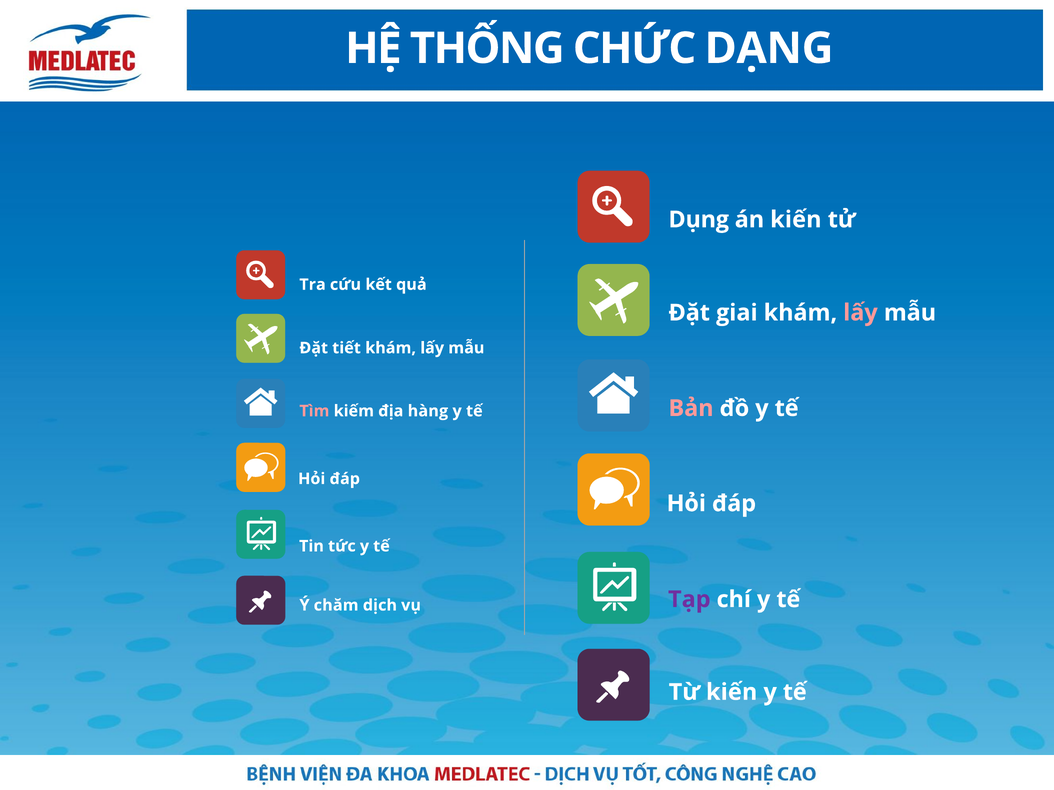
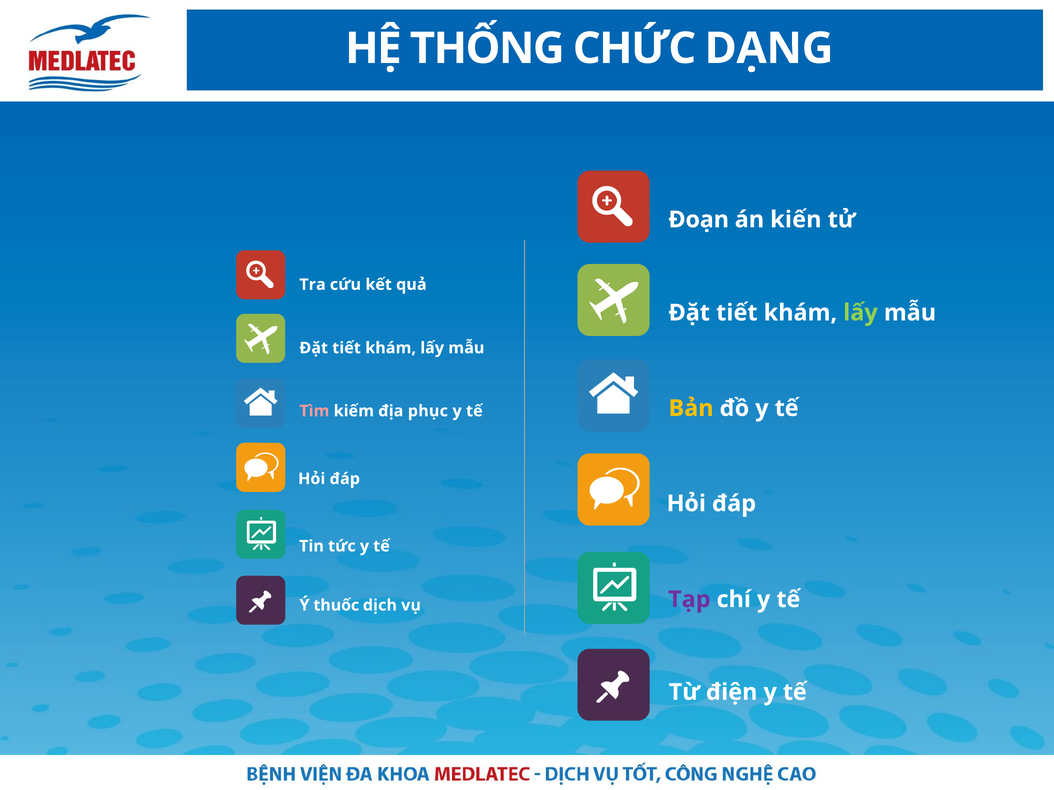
Dụng: Dụng -> Đoạn (699, 220)
giai: giai -> tiết (737, 313)
lấy colour: pink -> light green (860, 313)
Bản colour: pink -> yellow (691, 409)
hàng: hàng -> phục (428, 411)
chăm: chăm -> thuốc (336, 606)
Từ kiến: kiến -> điện (732, 693)
